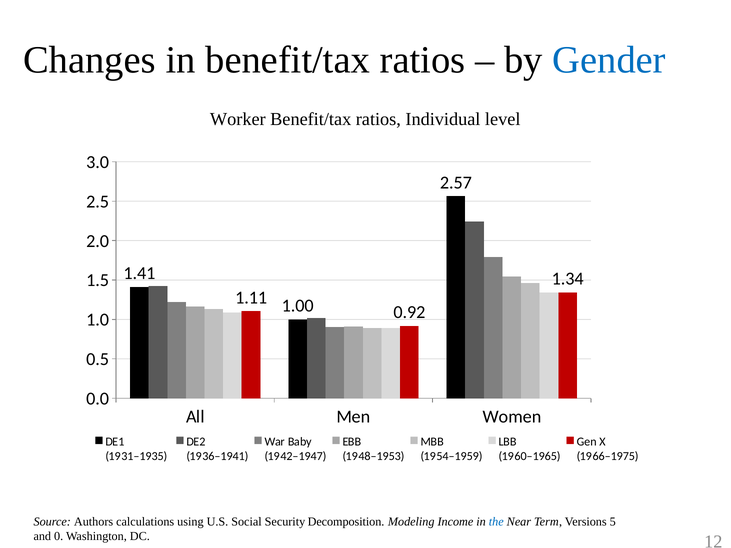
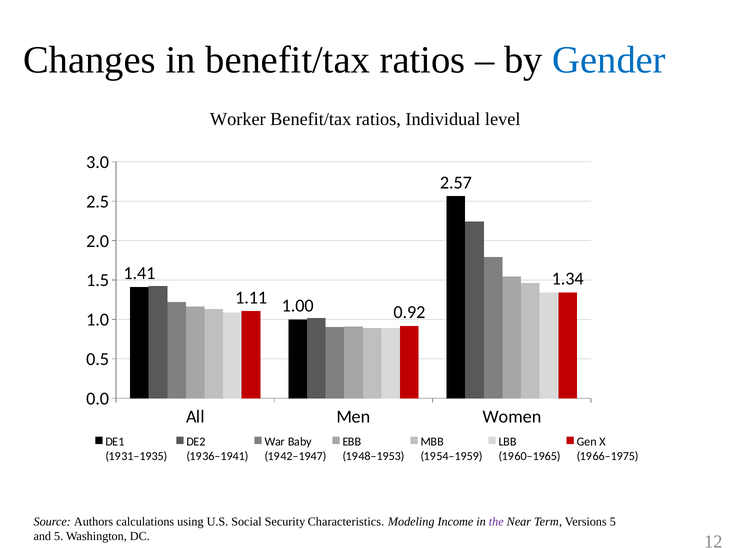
Decomposition: Decomposition -> Characteristics (346, 522)
the colour: blue -> purple (496, 522)
and 0: 0 -> 5 (59, 537)
